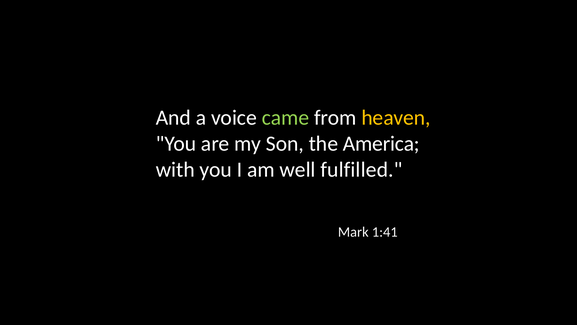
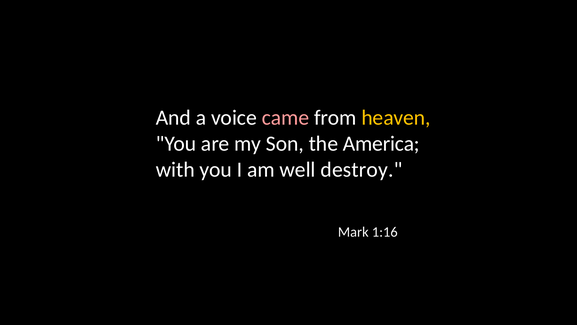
came colour: light green -> pink (285, 118)
fulfilled: fulfilled -> destroy (361, 170)
1:41: 1:41 -> 1:16 (385, 232)
